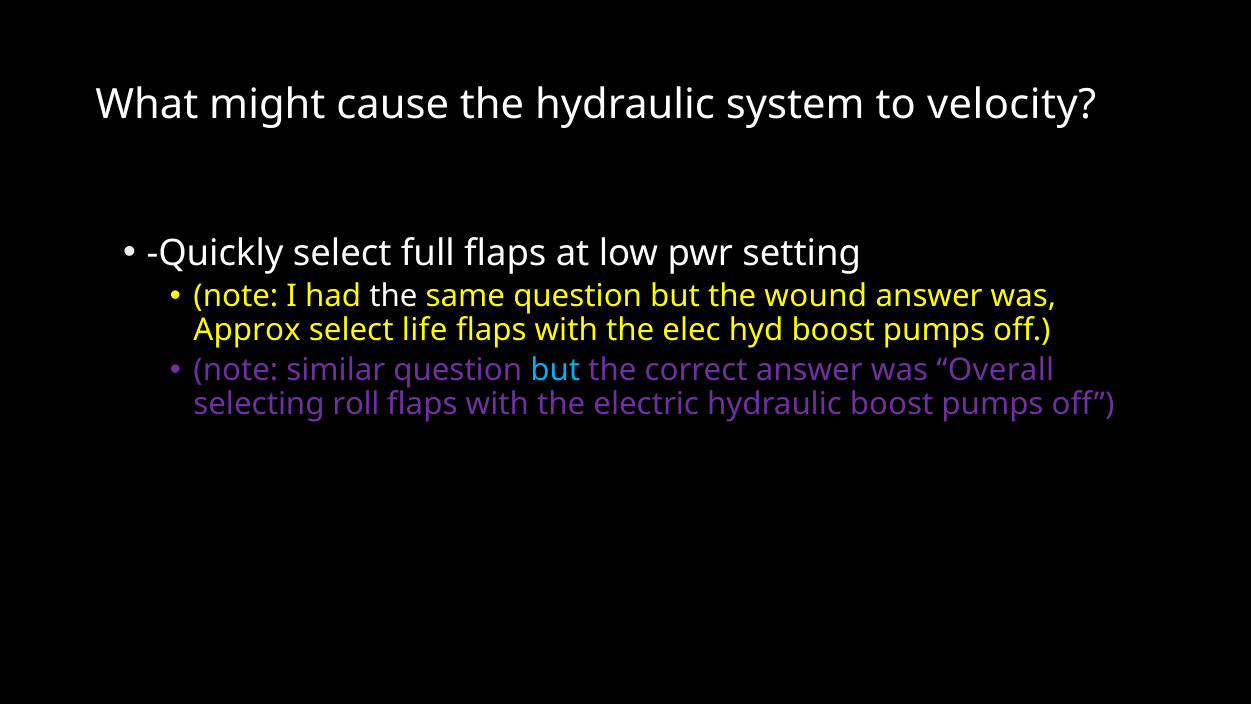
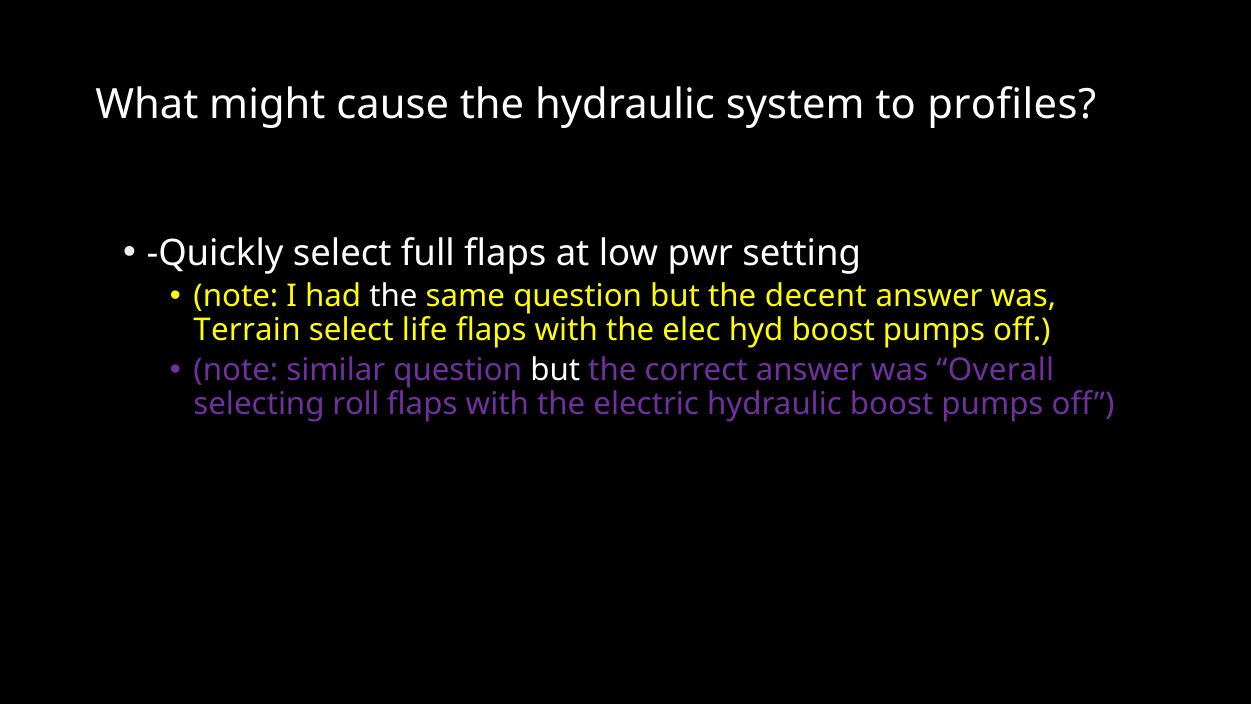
velocity: velocity -> profiles (1012, 105)
wound: wound -> decent (816, 296)
Approx: Approx -> Terrain (247, 330)
but colour: light blue -> white (555, 370)
